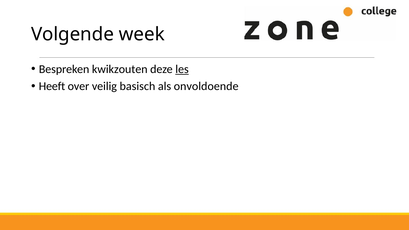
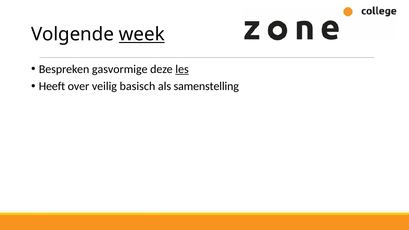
week underline: none -> present (142, 34)
kwikzouten: kwikzouten -> gasvormige (120, 69)
onvoldoende: onvoldoende -> samenstelling (206, 86)
